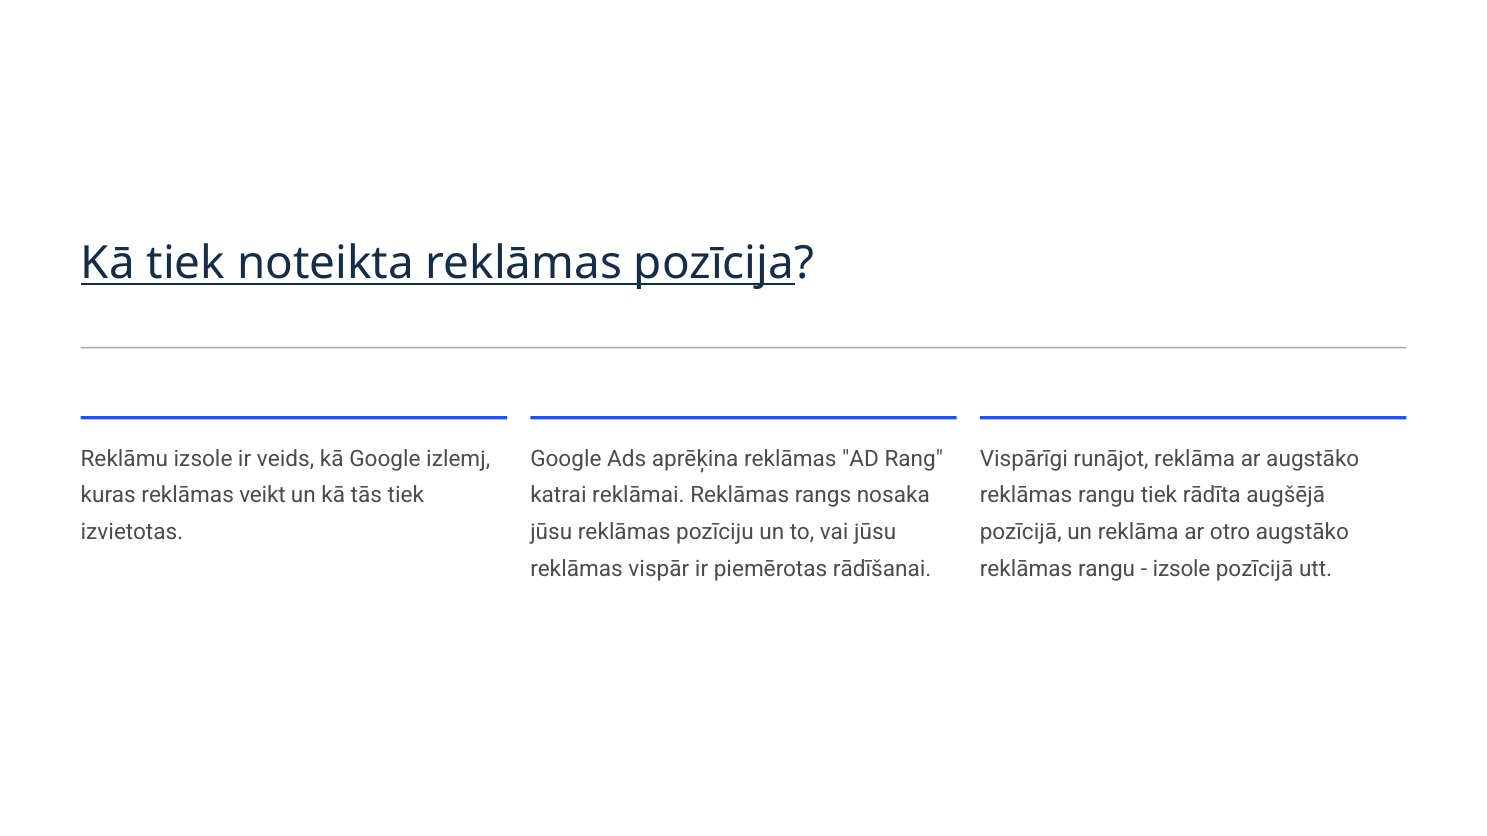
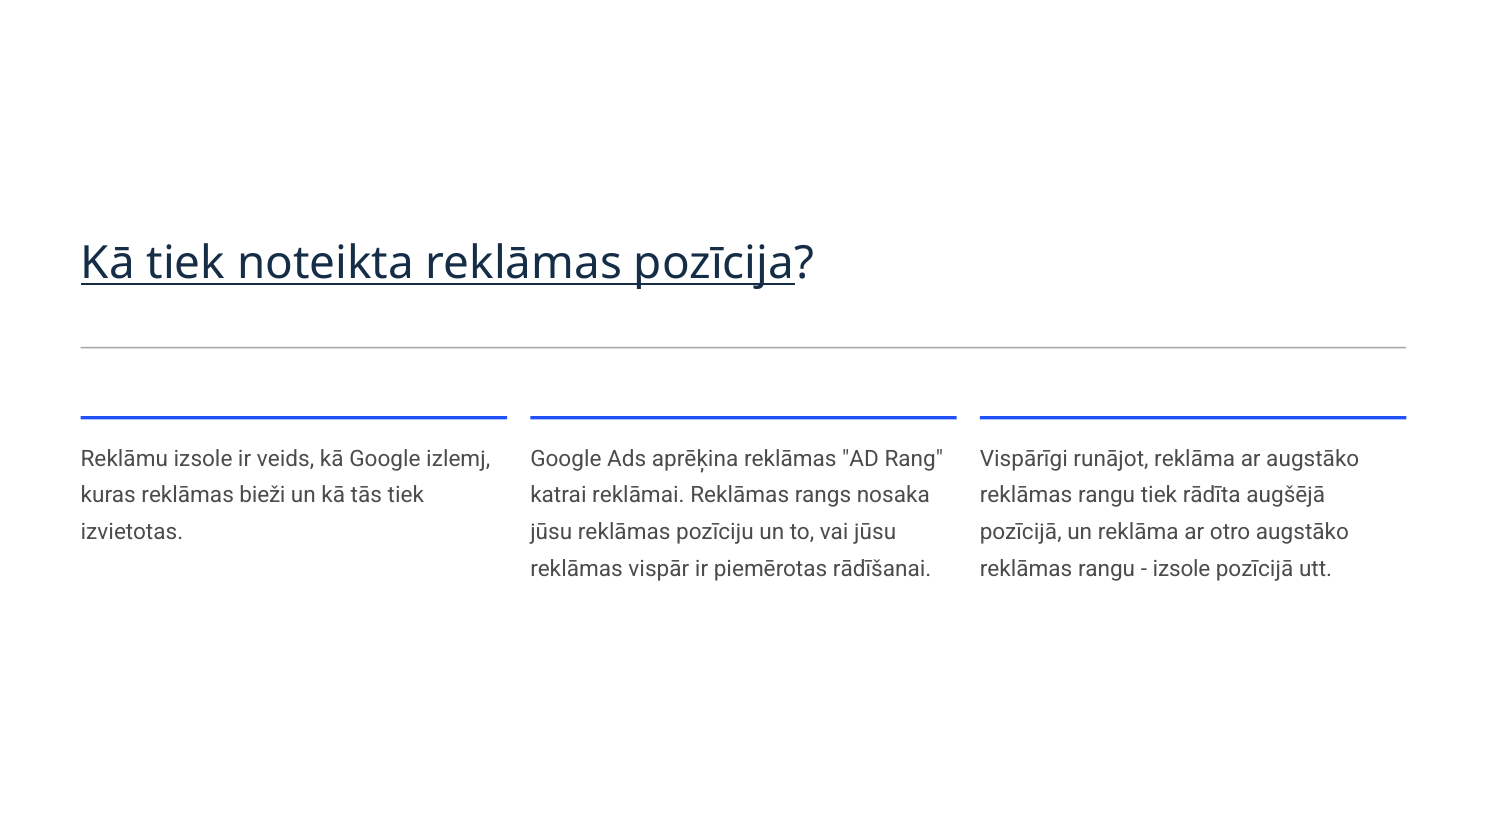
veikt: veikt -> bieži (263, 496)
